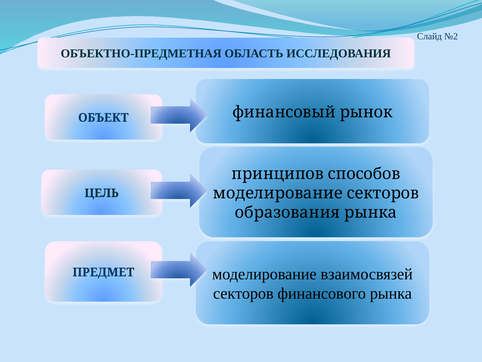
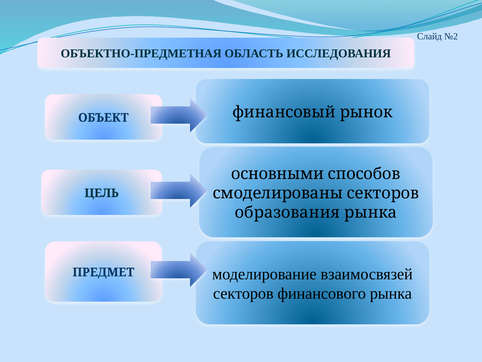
принципов: принципов -> основными (278, 174)
моделирование: моделирование -> смоделированы (278, 193)
